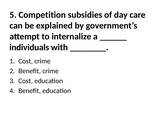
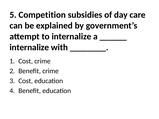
individuals: individuals -> internalize (29, 47)
